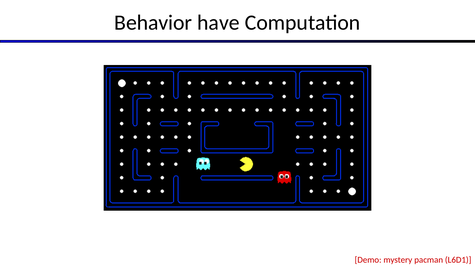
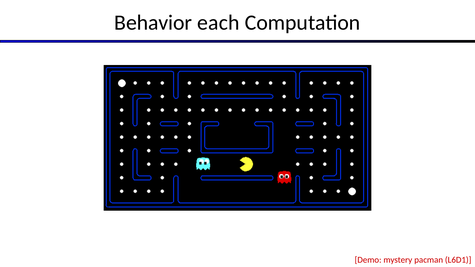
have: have -> each (218, 23)
